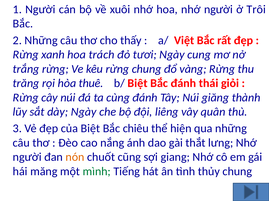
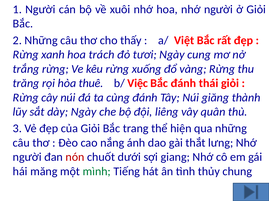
ở Trôi: Trôi -> Giỏi (256, 9)
rừng chung: chung -> xuống (147, 69)
b/ Biệt: Biệt -> Việc (138, 84)
của Biệt: Biệt -> Giỏi (90, 129)
chiêu: chiêu -> trang (136, 129)
nón colour: orange -> red (75, 158)
cũng: cũng -> dưới (129, 158)
